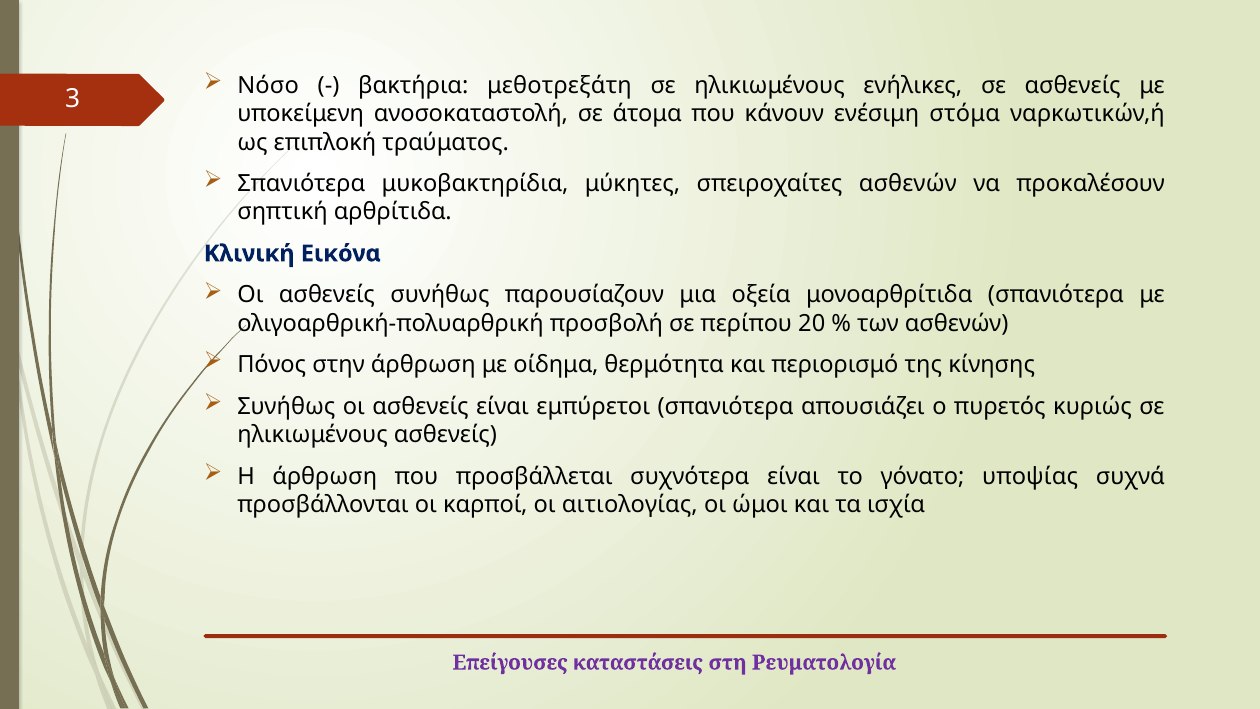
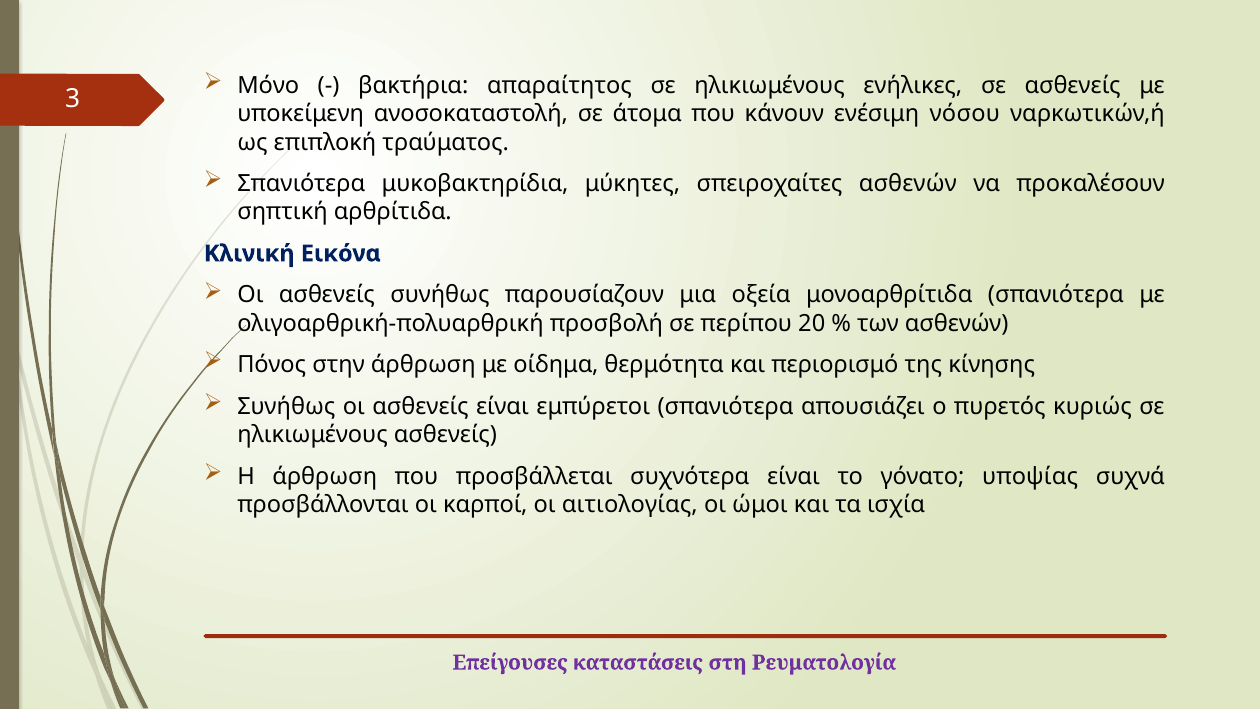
Νόσο: Νόσο -> Μόνο (268, 85)
μεθοτρεξάτη: μεθοτρεξάτη -> απαραίτητος (560, 85)
στόμα: στόμα -> νόσου (965, 114)
